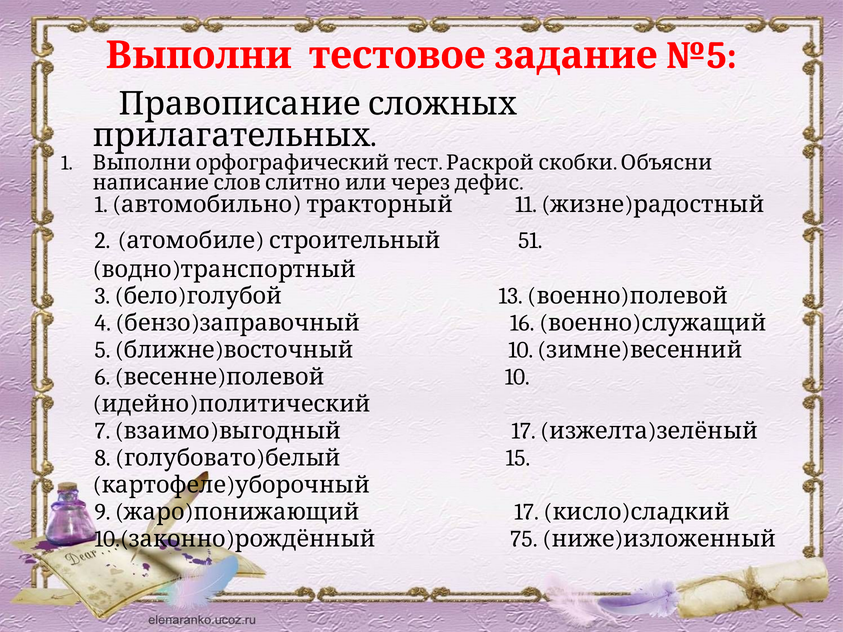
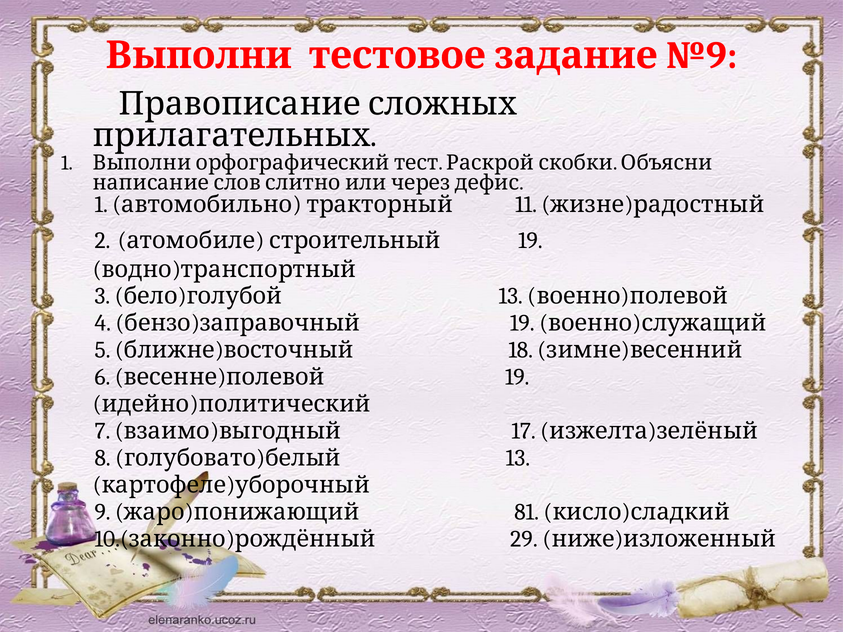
№5: №5 -> №9 (702, 55)
51: 51 -> 19 (530, 241)
16: 16 -> 19 (522, 323)
10: 10 -> 18 (521, 350)
10: 10 -> 19 (517, 377)
15: 15 -> 13 (518, 458)
17: 17 -> 81 (527, 512)
75: 75 -> 29 (524, 539)
